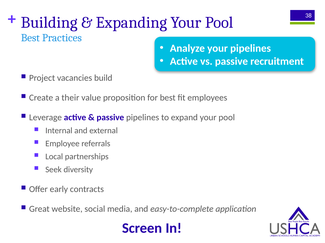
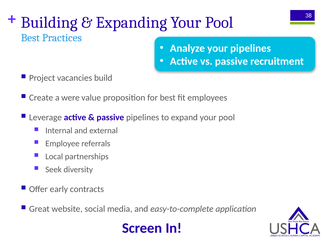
their: their -> were (70, 98)
